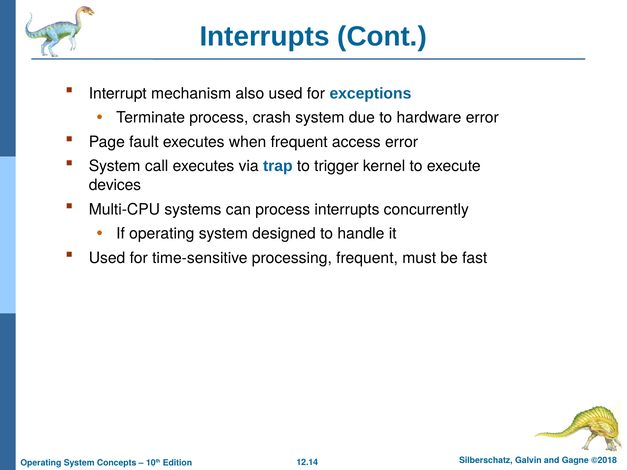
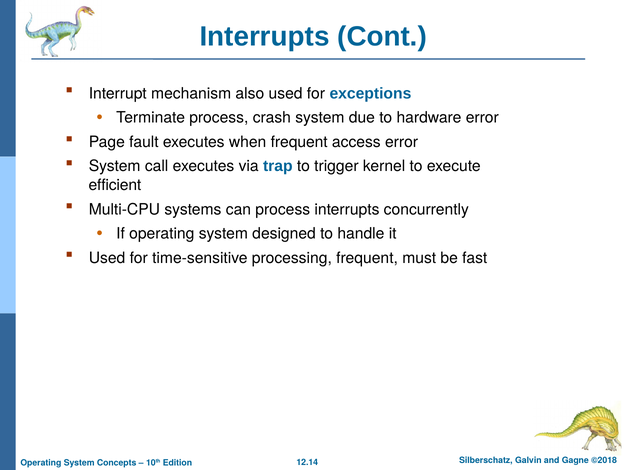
devices: devices -> efficient (115, 185)
